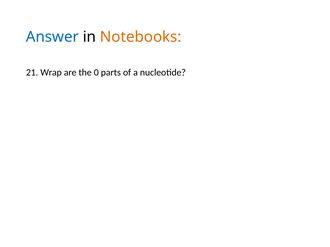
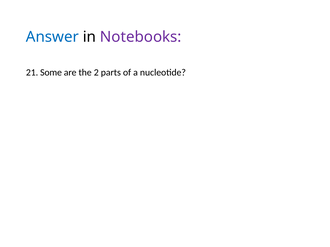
Notebooks colour: orange -> purple (141, 37)
Wrap: Wrap -> Some (51, 73)
0: 0 -> 2 (96, 73)
